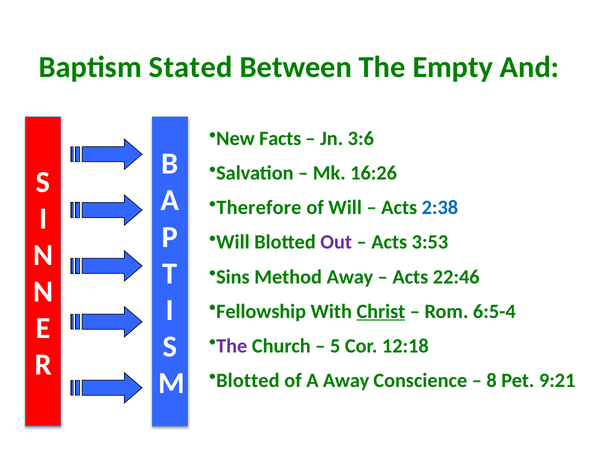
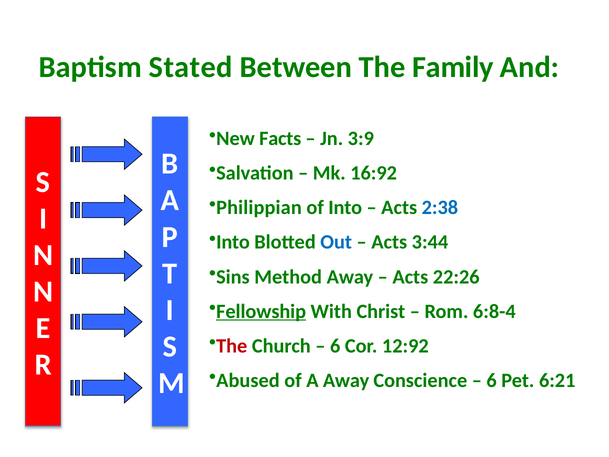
Empty: Empty -> Family (453, 67)
3:6: 3:6 -> 3:9 (361, 139)
16:26: 16:26 -> 16:92 (374, 173)
Therefore: Therefore -> Philippian (259, 208)
of Will: Will -> Into (345, 208)
Will: Will -> Into (233, 242)
Out colour: purple -> blue (336, 242)
3:53: 3:53 -> 3:44 (430, 242)
22:46: 22:46 -> 22:26 (456, 277)
Fellowship underline: none -> present (261, 311)
Christ underline: present -> none (381, 311)
6:5-4: 6:5-4 -> 6:8-4 (494, 311)
The colour: purple -> red (232, 346)
5: 5 -> 6 (335, 346)
12:18: 12:18 -> 12:92 (405, 346)
Blotted: Blotted -> Abused (248, 380)
8: 8 -> 6 (492, 380)
9:21: 9:21 -> 6:21 (557, 380)
